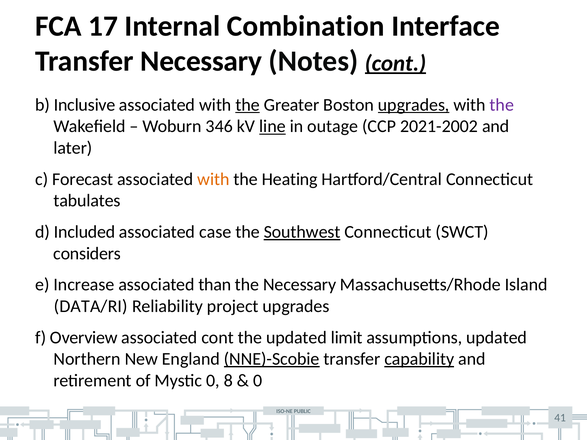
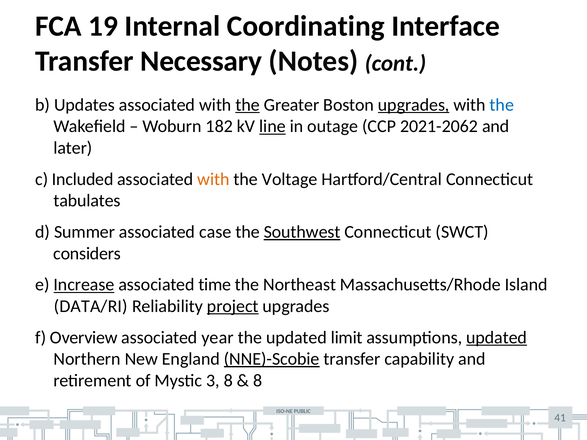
17: 17 -> 19 (103, 26)
Combination: Combination -> Coordinating (306, 26)
cont underline: present -> none (396, 63)
Inclusive: Inclusive -> Updates (84, 105)
the colour: purple -> blue (502, 105)
346: 346 -> 182 (219, 126)
2021-2002: 2021-2002 -> 2021-2062 (439, 126)
Forecast: Forecast -> Included (83, 179)
Heating: Heating -> Voltage (290, 179)
Included: Included -> Summer (85, 232)
Increase underline: none -> present (84, 285)
than: than -> time (215, 285)
the Necessary: Necessary -> Northeast (300, 285)
project underline: none -> present (233, 306)
associated cont: cont -> year (218, 338)
updated underline: none -> present (497, 338)
capability underline: present -> none (419, 359)
Mystic 0: 0 -> 3 (213, 381)
0: 0 -> 8 (258, 381)
